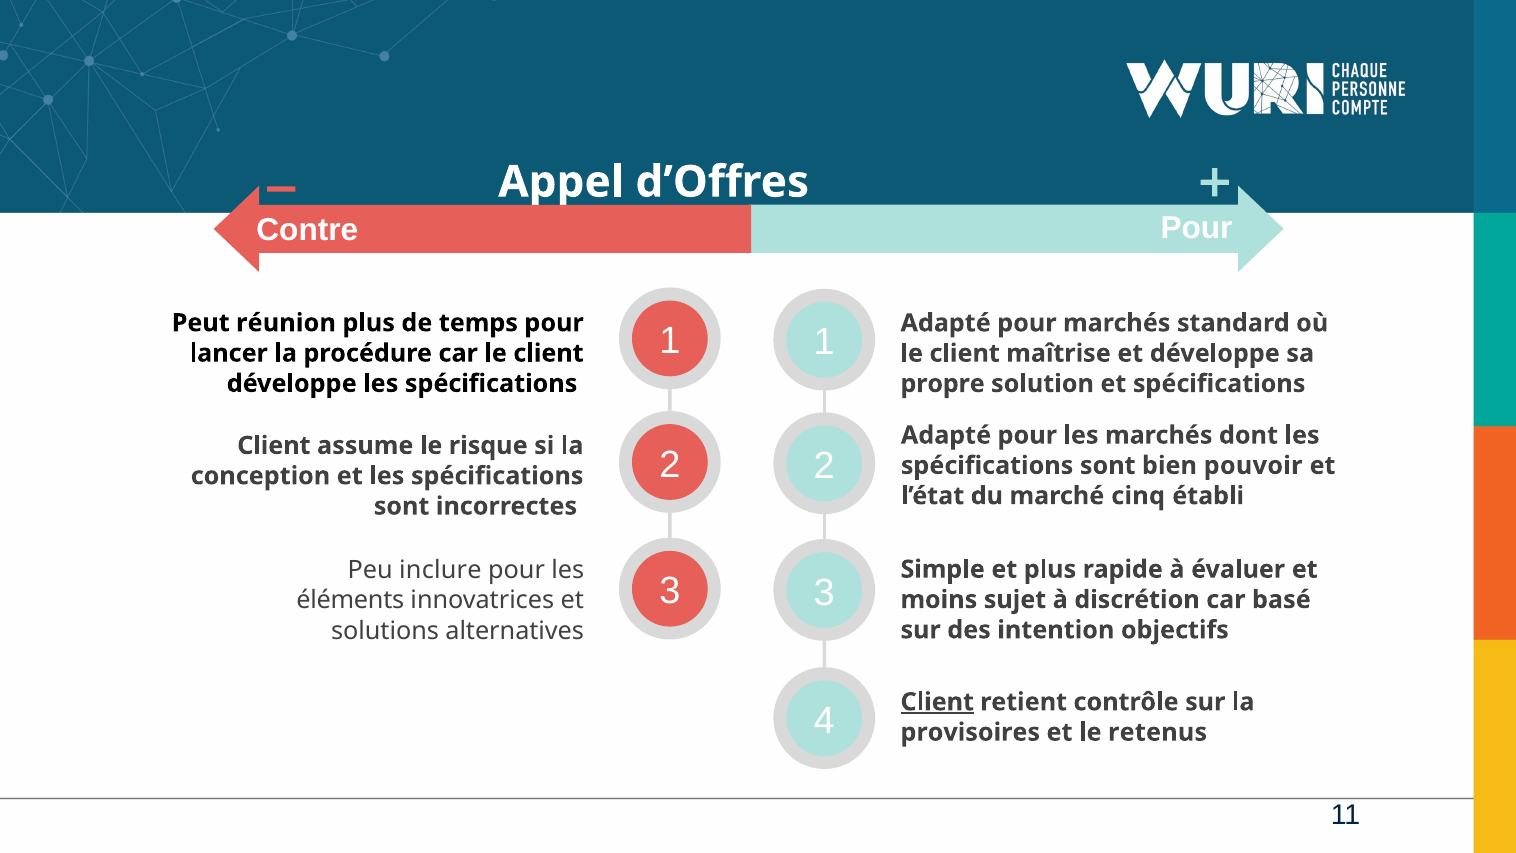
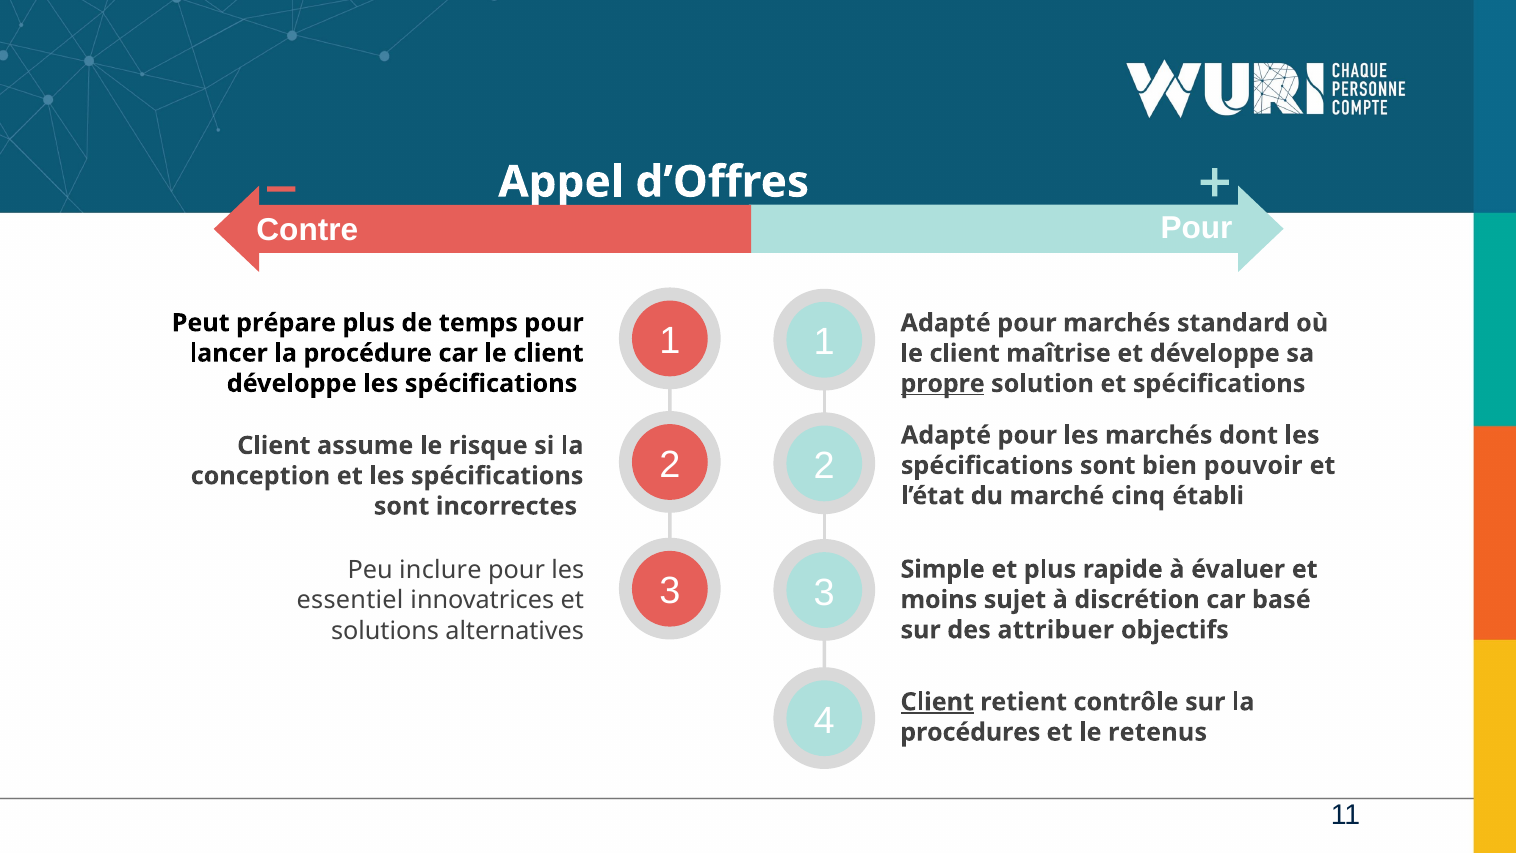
réunion: réunion -> prépare (286, 323)
propre underline: none -> present (943, 384)
éléments: éléments -> essentiel (350, 600)
intention: intention -> attribuer (1056, 630)
provisoires: provisoires -> procédures (970, 732)
